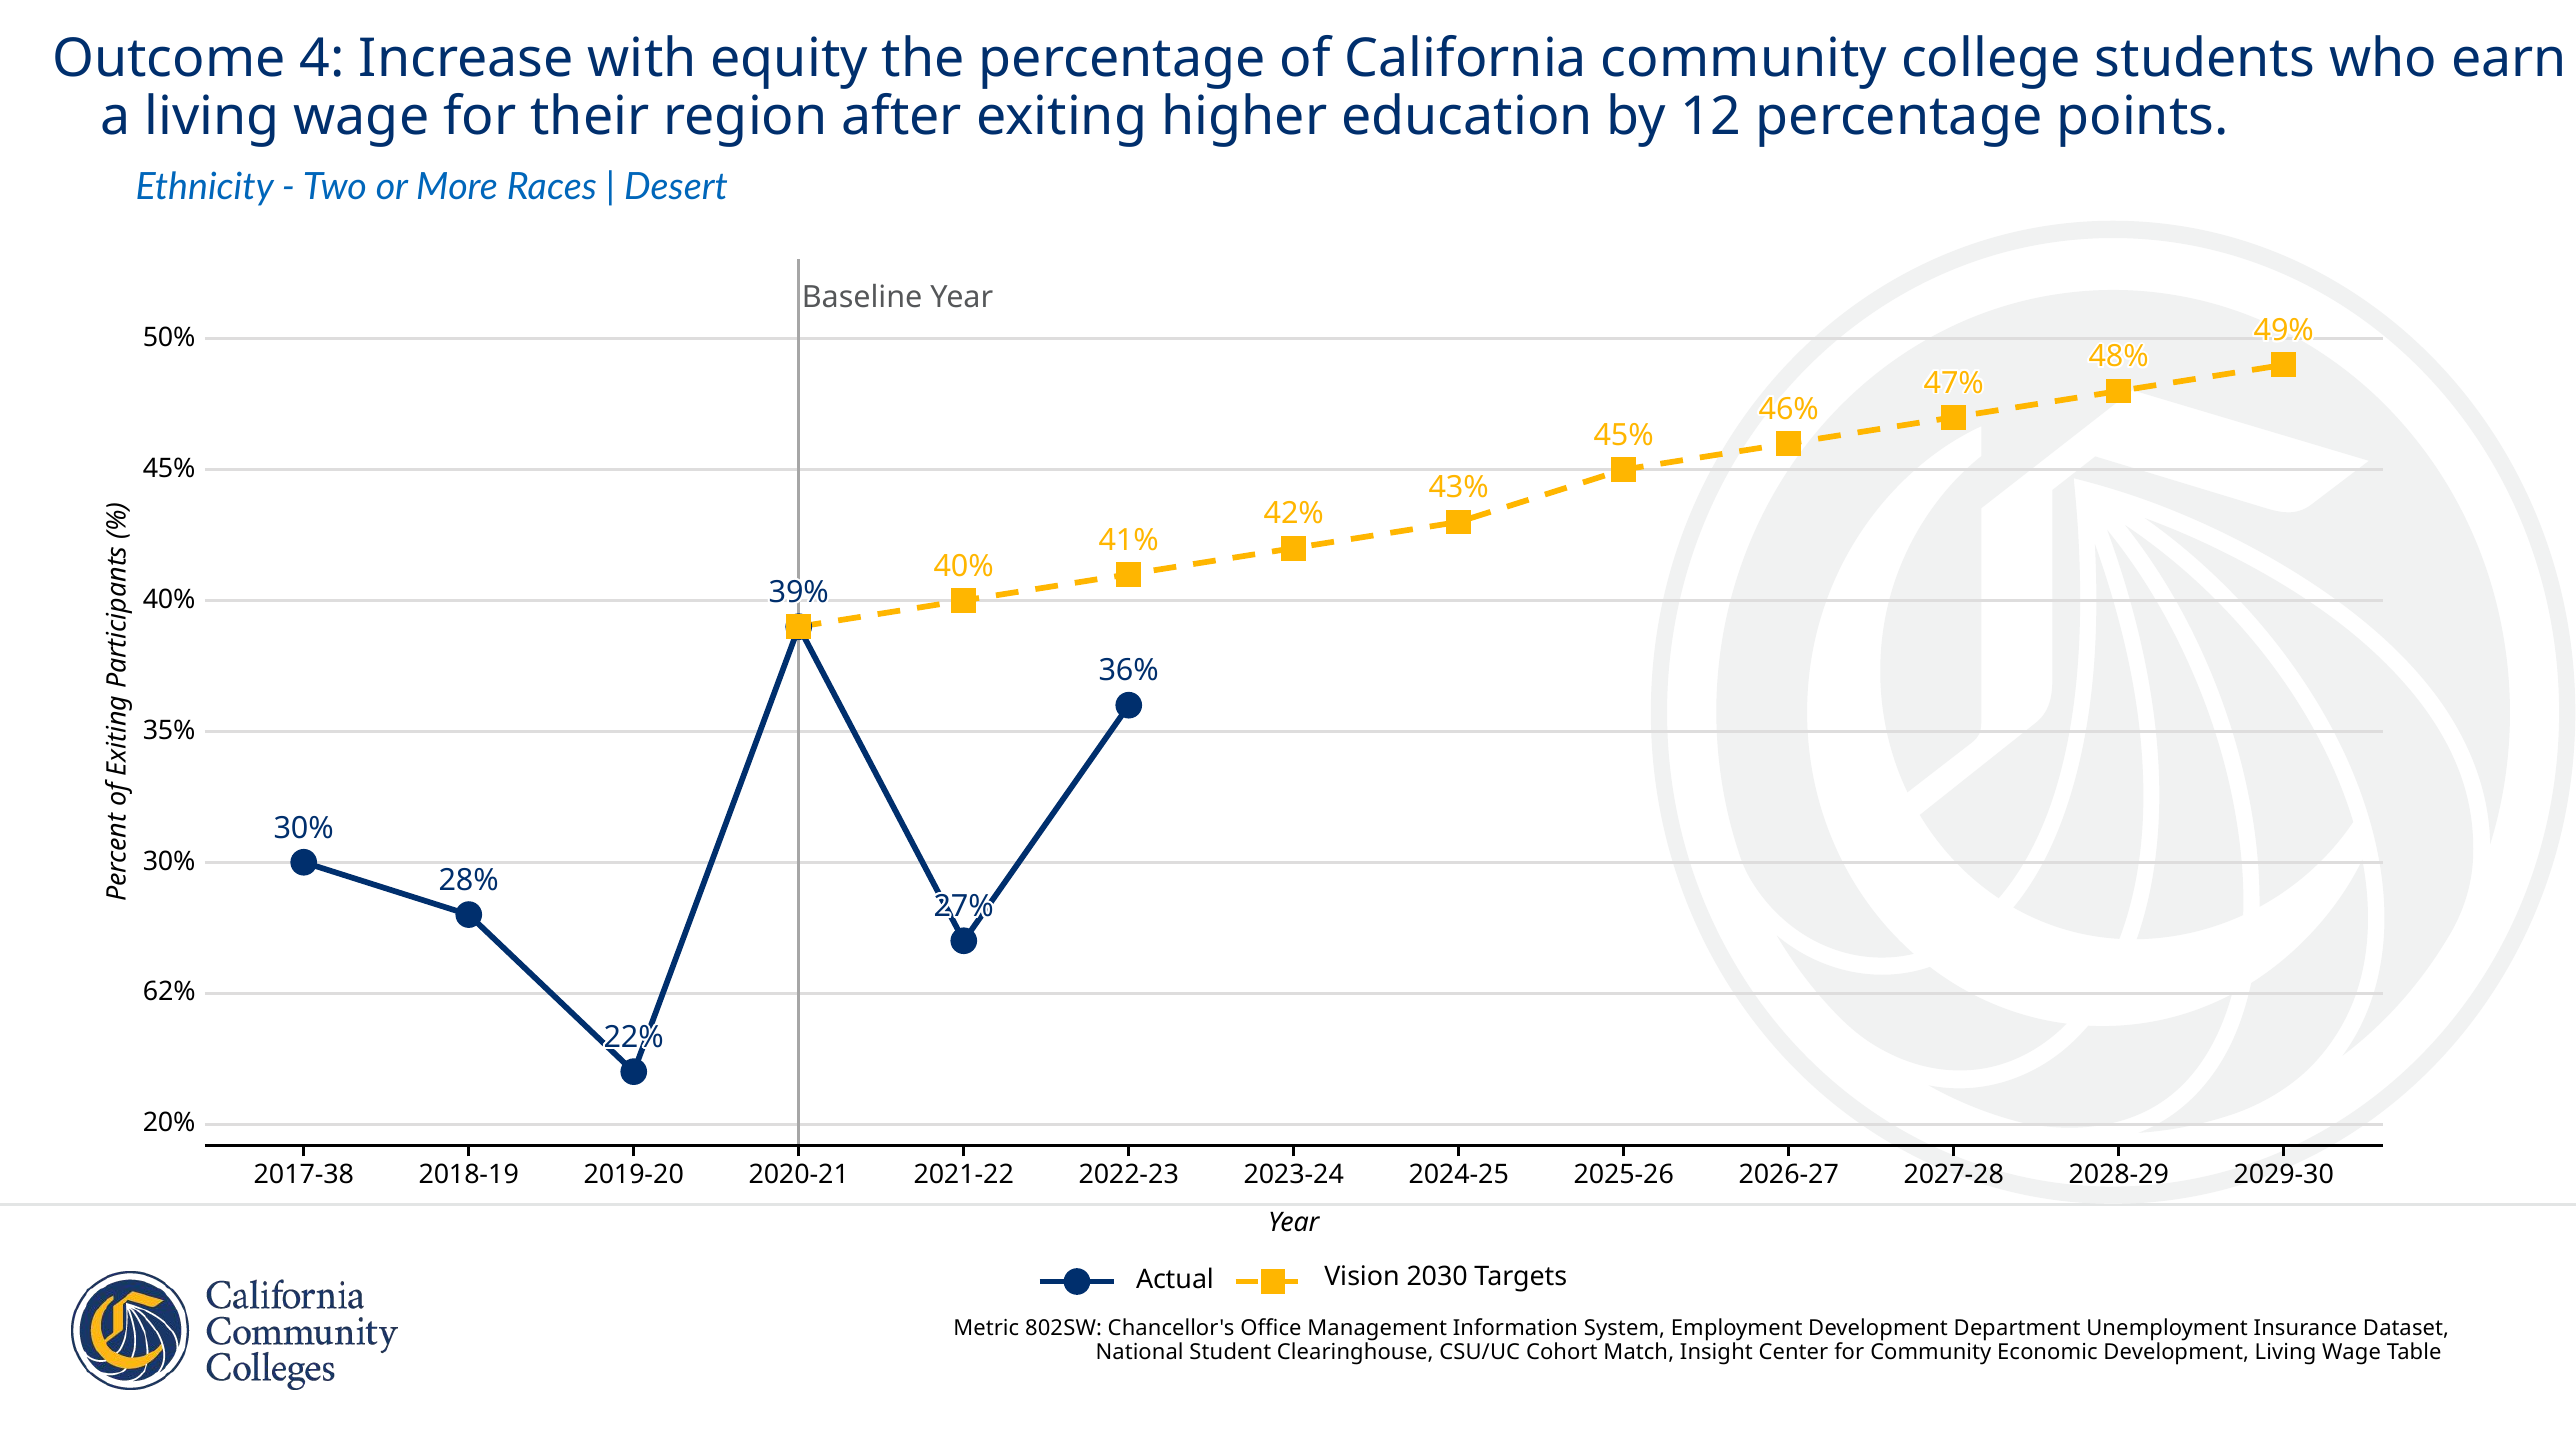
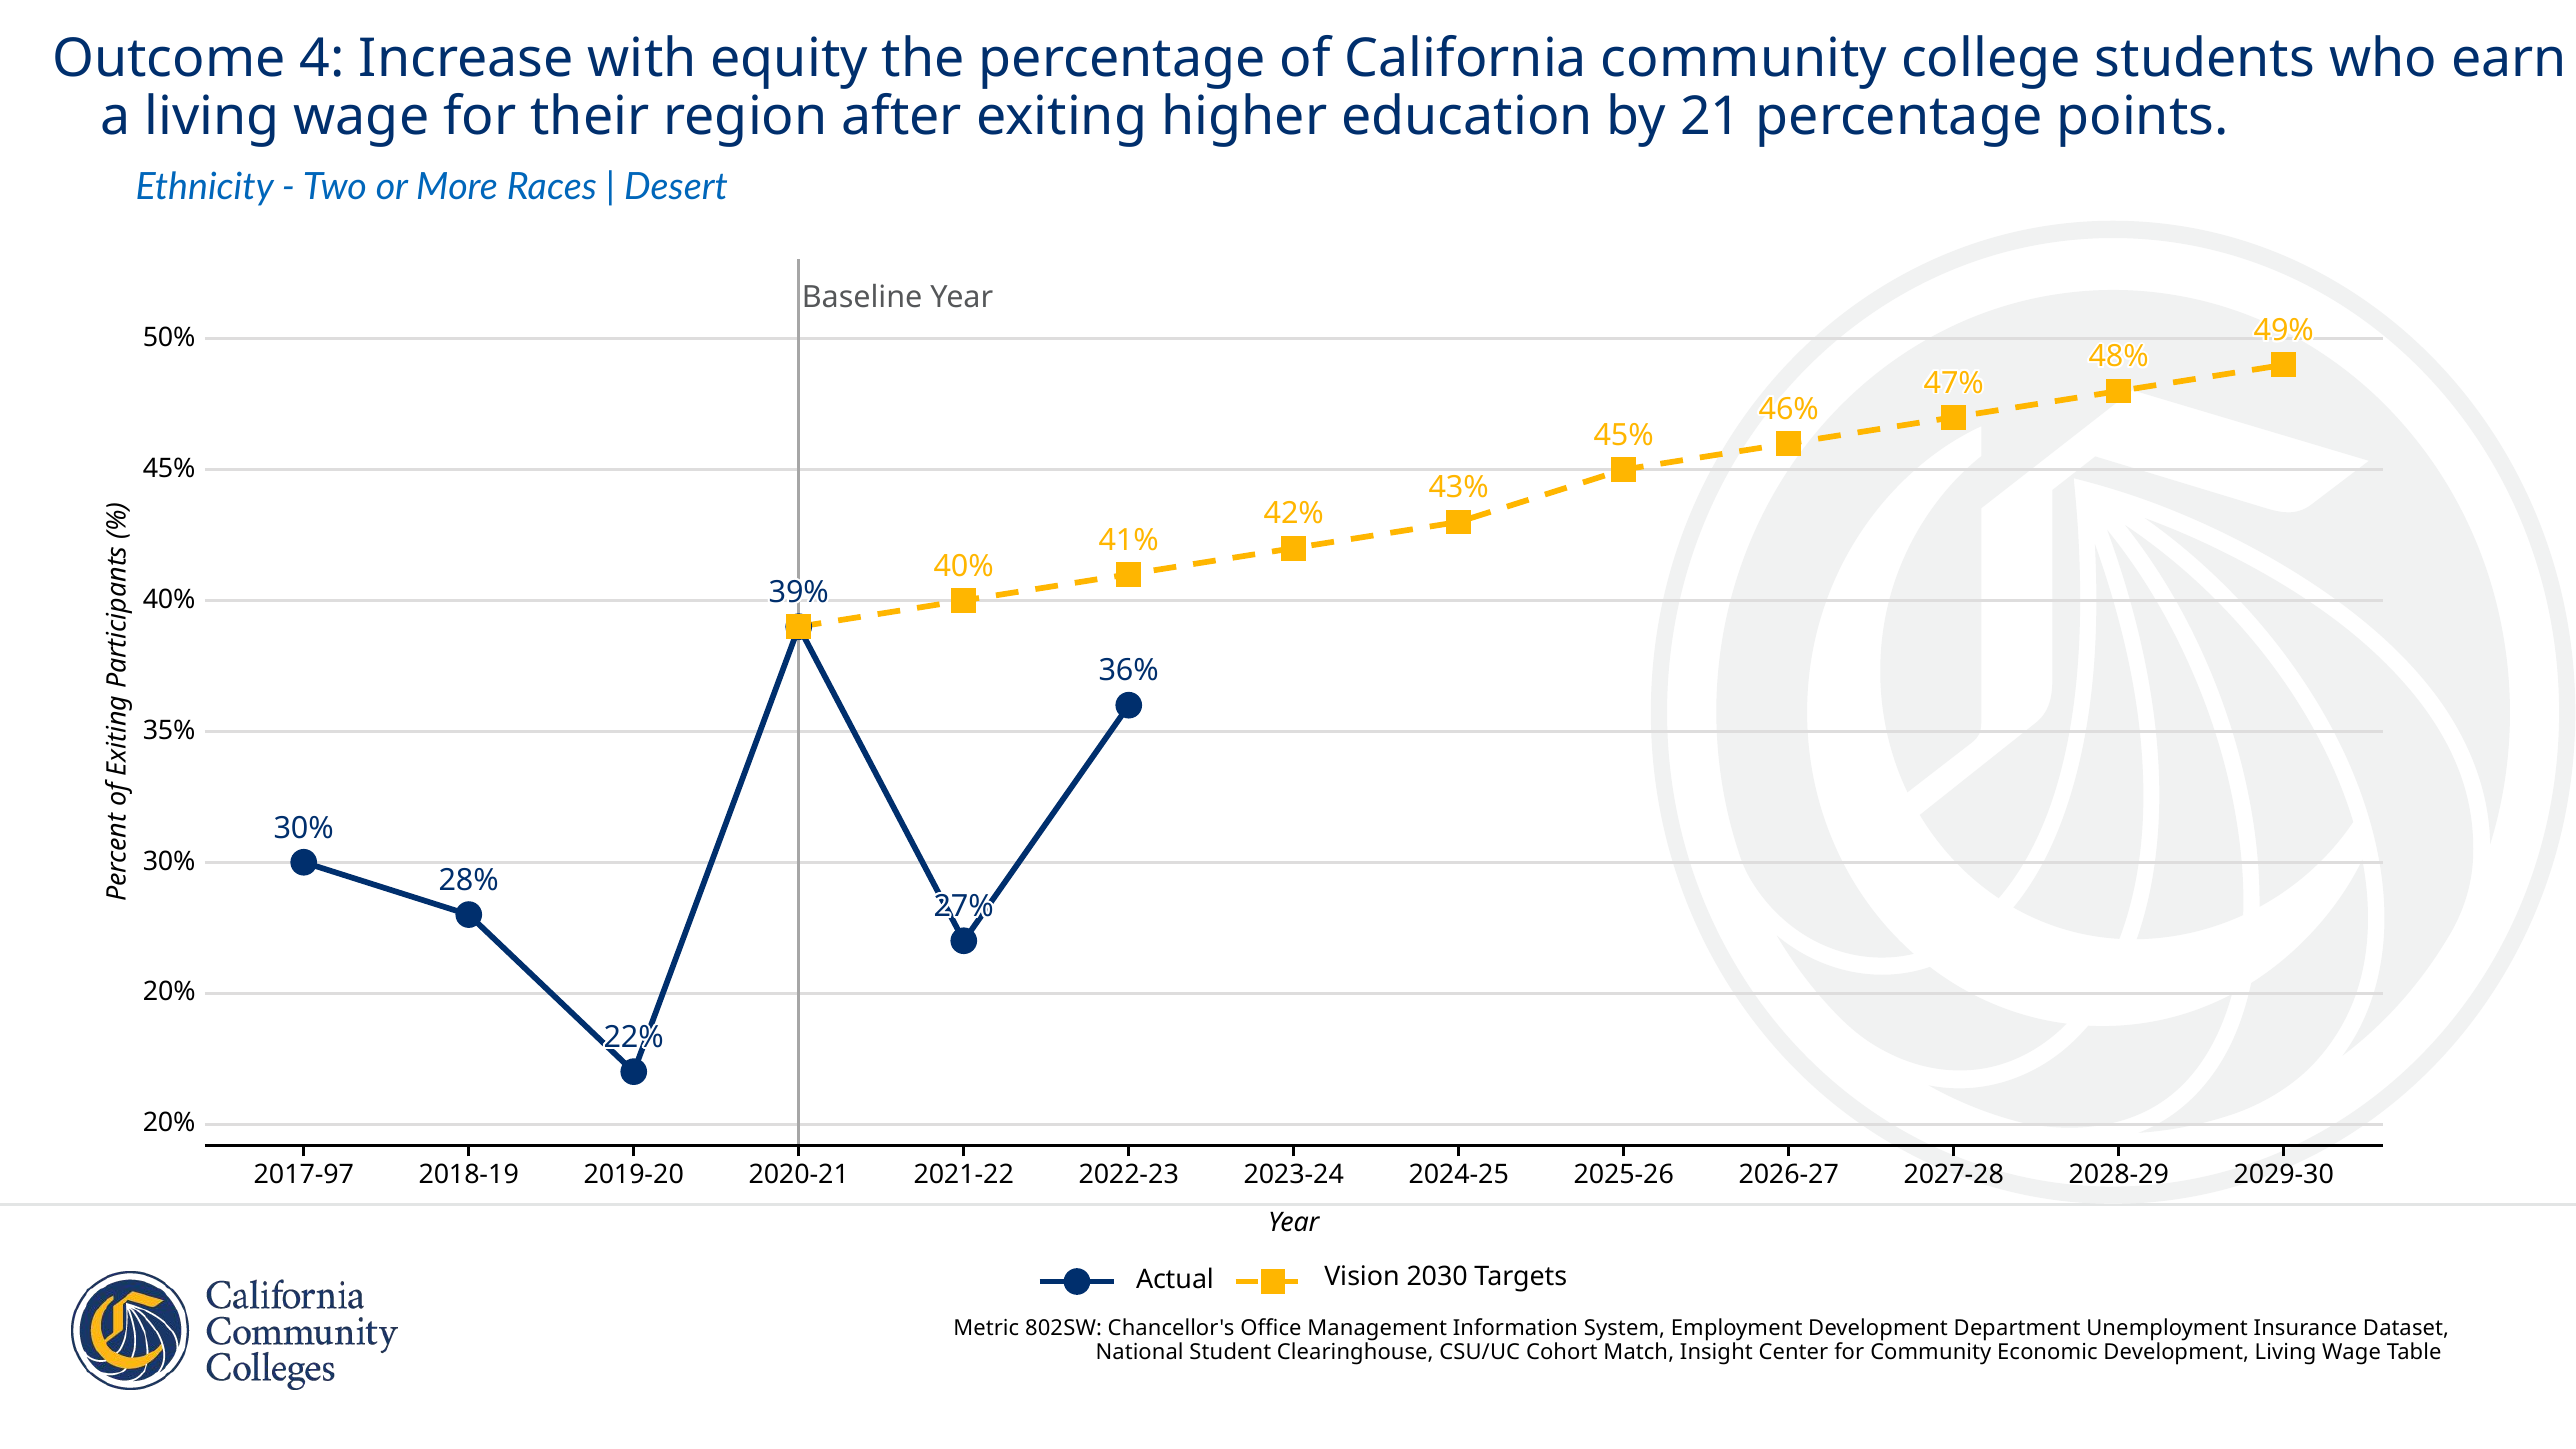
12: 12 -> 21 (1711, 117)
62%: 62% -> 20% (169, 992)
2017-38: 2017-38 -> 2017-97 (304, 1175)
